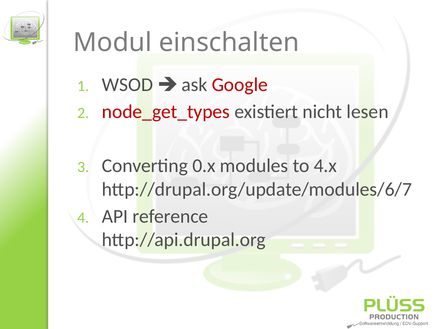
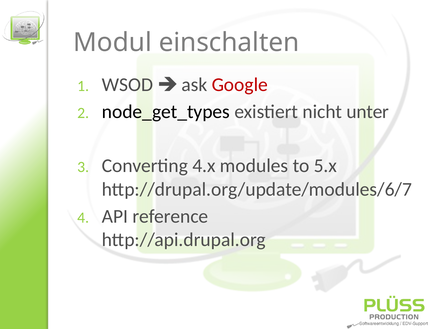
node_get_types colour: red -> black (166, 112)
lesen: lesen -> unter (368, 112)
0.x: 0.x -> 4.x (204, 166)
4.x: 4.x -> 5.x (325, 166)
